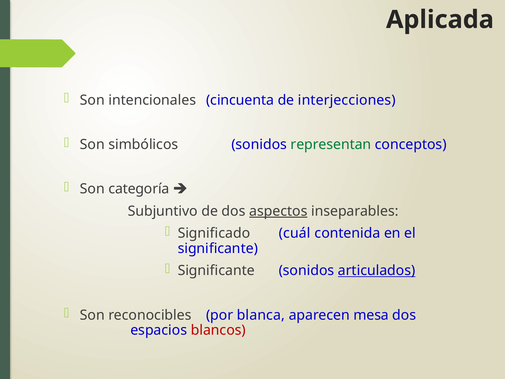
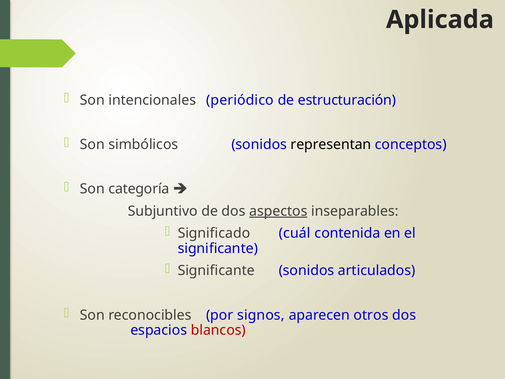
cincuenta: cincuenta -> periódico (240, 100)
interjecciones: interjecciones -> estructuración (347, 100)
representan colour: green -> black (331, 144)
articulados underline: present -> none (377, 270)
blanca: blanca -> signos (261, 315)
mesa: mesa -> otros (371, 315)
